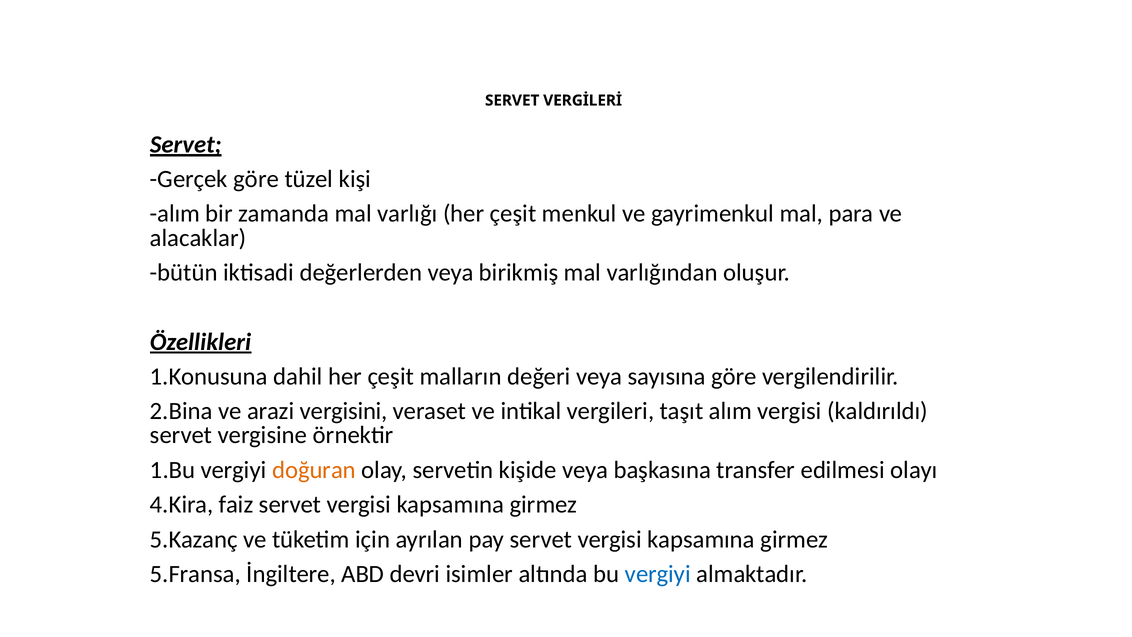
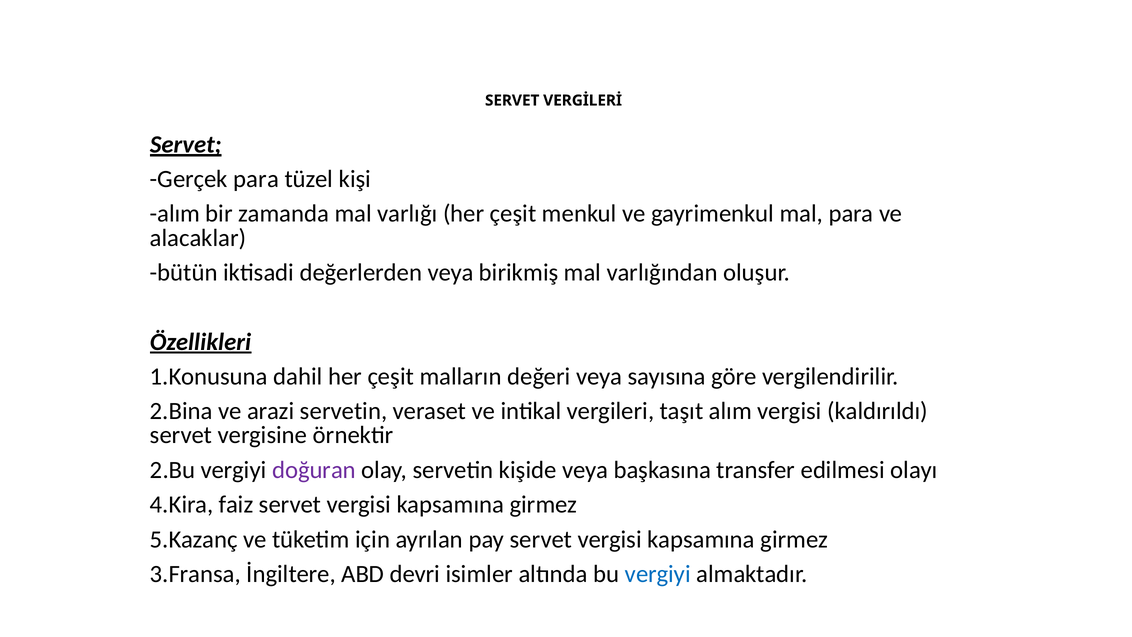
Gerçek göre: göre -> para (256, 179)
arazi vergisini: vergisini -> servetin (344, 411)
1.Bu: 1.Bu -> 2.Bu (173, 470)
doğuran colour: orange -> purple (314, 470)
5.Fransa: 5.Fransa -> 3.Fransa (195, 574)
